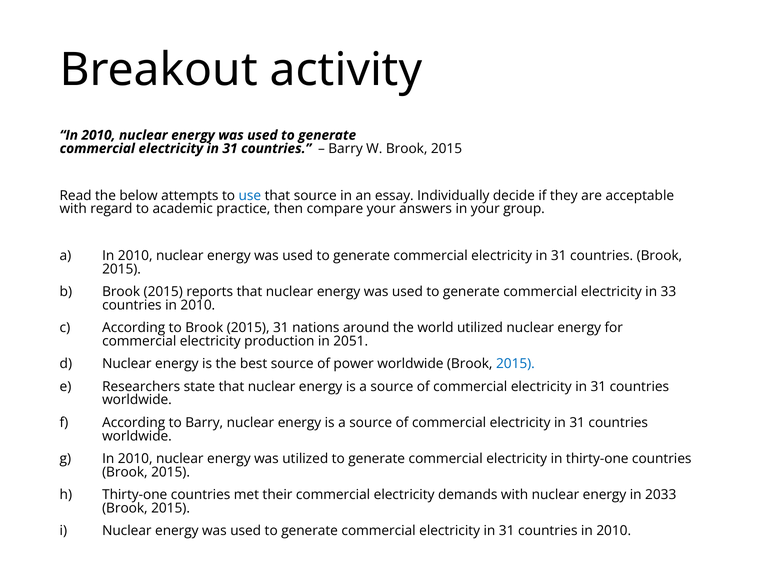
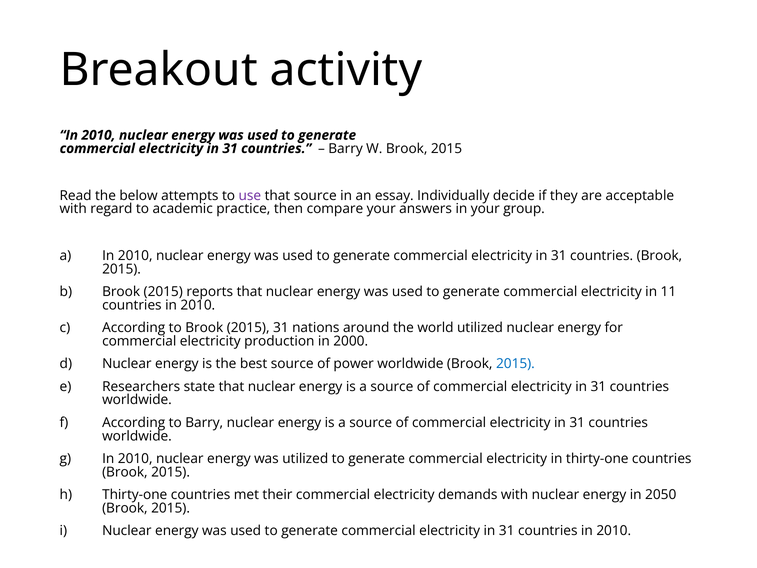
use colour: blue -> purple (250, 195)
33: 33 -> 11 (668, 292)
2051: 2051 -> 2000 (351, 341)
2033: 2033 -> 2050 (661, 495)
